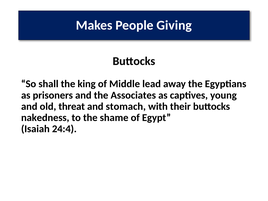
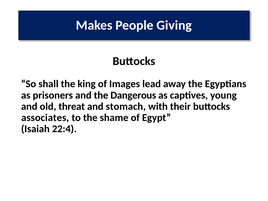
Middle: Middle -> Images (125, 84)
Associates: Associates -> Dangerous (133, 95)
nakedness: nakedness -> associates (45, 118)
24:4: 24:4 -> 22:4 (64, 129)
